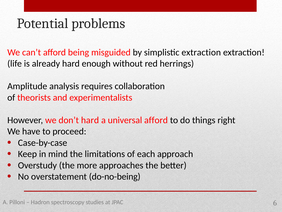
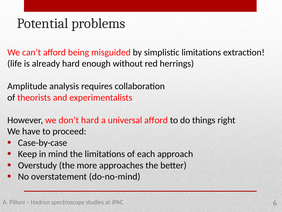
simplistic extraction: extraction -> limitations (201, 52)
do-no-being: do-no-being -> do-no-mind (115, 176)
